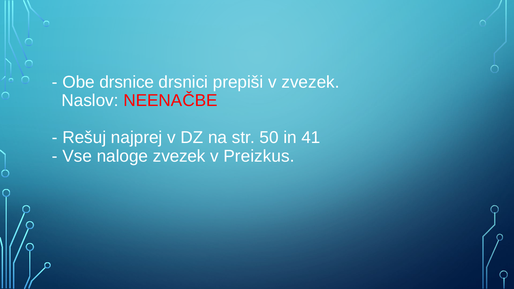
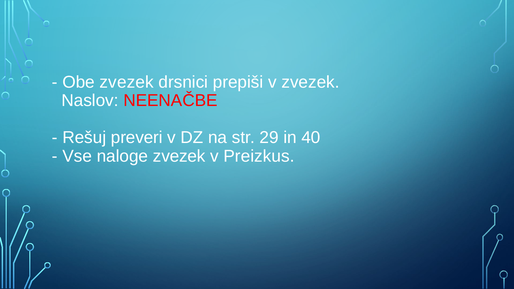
Obe drsnice: drsnice -> zvezek (127, 82)
najprej: najprej -> preveri (137, 138)
50: 50 -> 29 (269, 138)
41: 41 -> 40 (311, 138)
